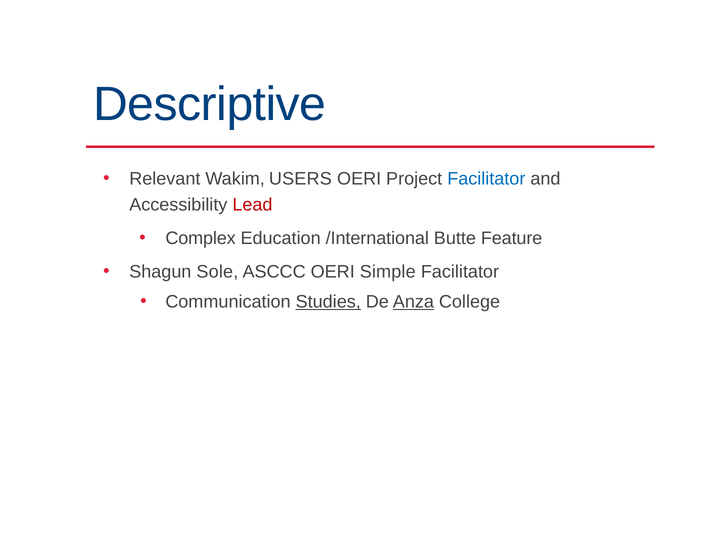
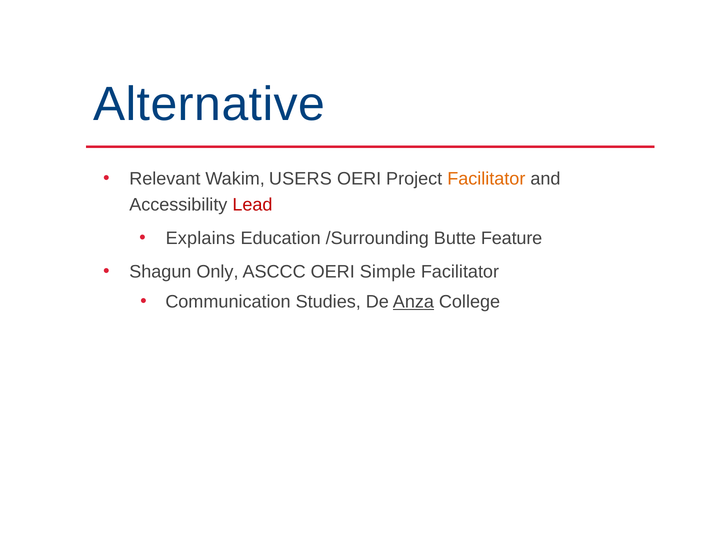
Descriptive: Descriptive -> Alternative (209, 105)
Facilitator colour: blue -> orange (486, 179)
Complex: Complex -> Explains (200, 239)
/International: /International -> /Surrounding (377, 239)
Sole: Sole -> Only (217, 272)
Studies underline: present -> none (328, 302)
